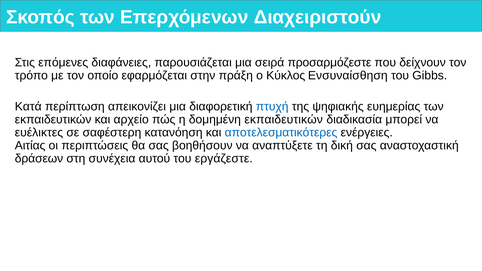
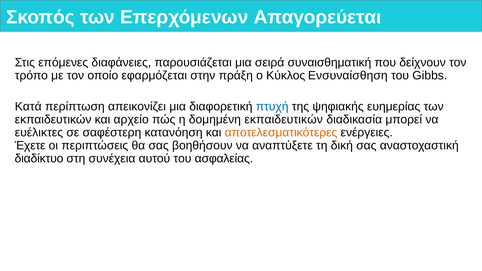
Διαχειριστούν: Διαχειριστούν -> Απαγορεύεται (318, 17)
προσαρμόζεστε: προσαρμόζεστε -> συναισθηματική (329, 63)
αποτελεσματικότερες colour: blue -> orange (281, 133)
Αιτίας: Αιτίας -> Έχετε (30, 146)
δράσεων: δράσεων -> διαδίκτυο (39, 159)
εργάζεστε: εργάζεστε -> ασφαλείας (224, 159)
